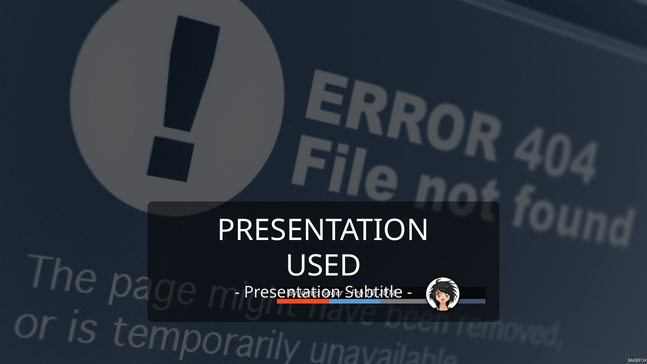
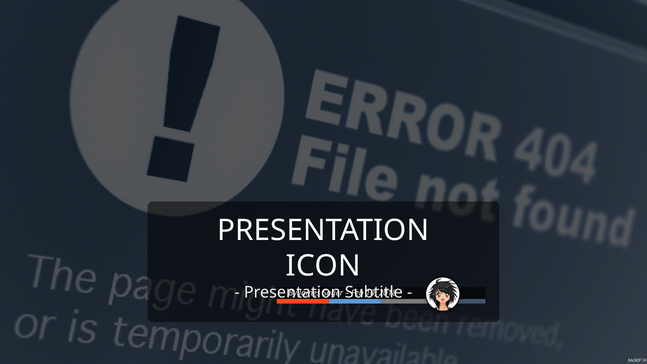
USED: USED -> ICON (323, 266)
